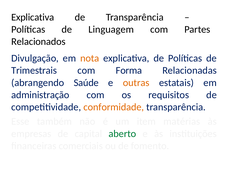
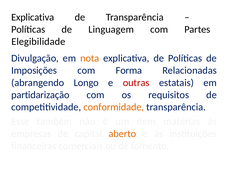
Relacionados: Relacionados -> Elegibilidade (38, 42)
Trimestrais: Trimestrais -> Imposições (34, 71)
Saúde: Saúde -> Longo (86, 83)
outras colour: orange -> red (136, 83)
administração: administração -> partidarização (40, 95)
aberto colour: green -> orange (122, 134)
